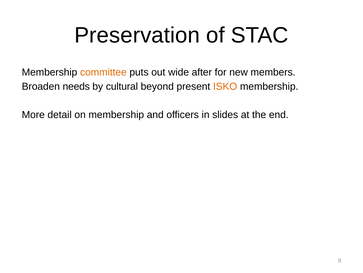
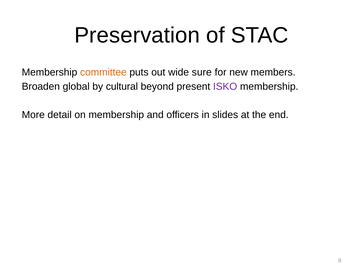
after: after -> sure (202, 72)
needs: needs -> global (76, 86)
ISKO colour: orange -> purple (225, 86)
